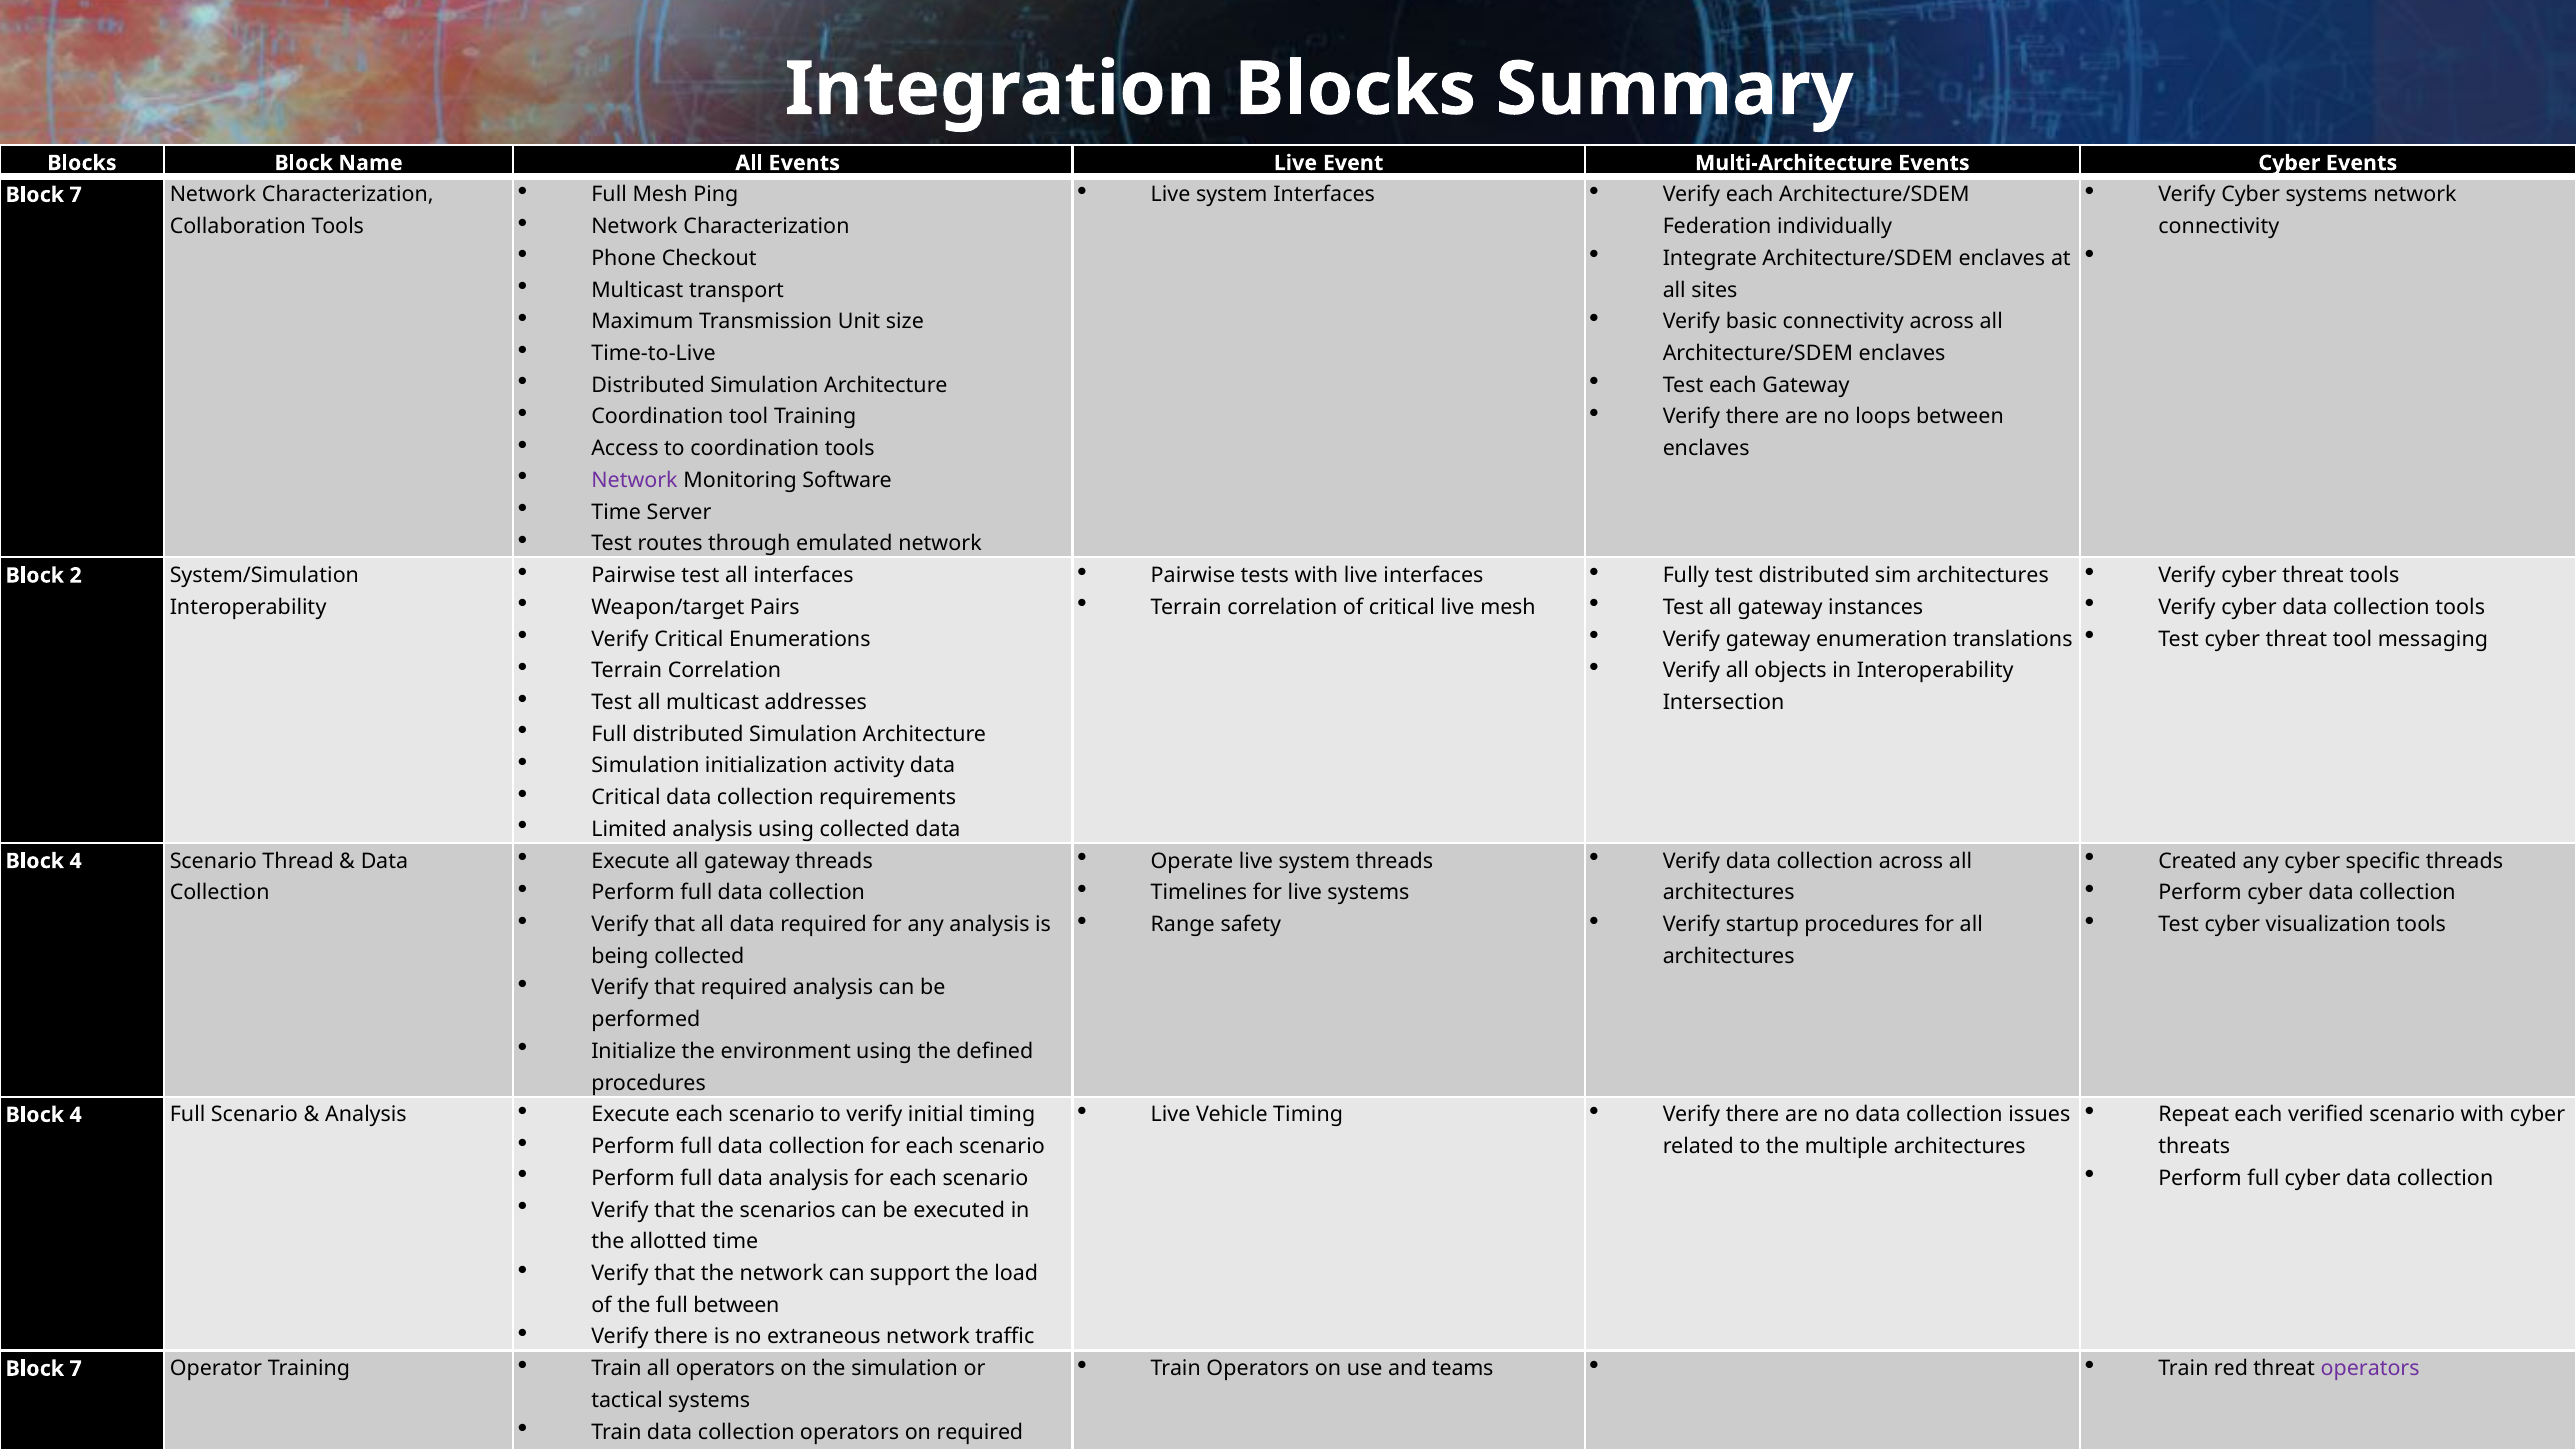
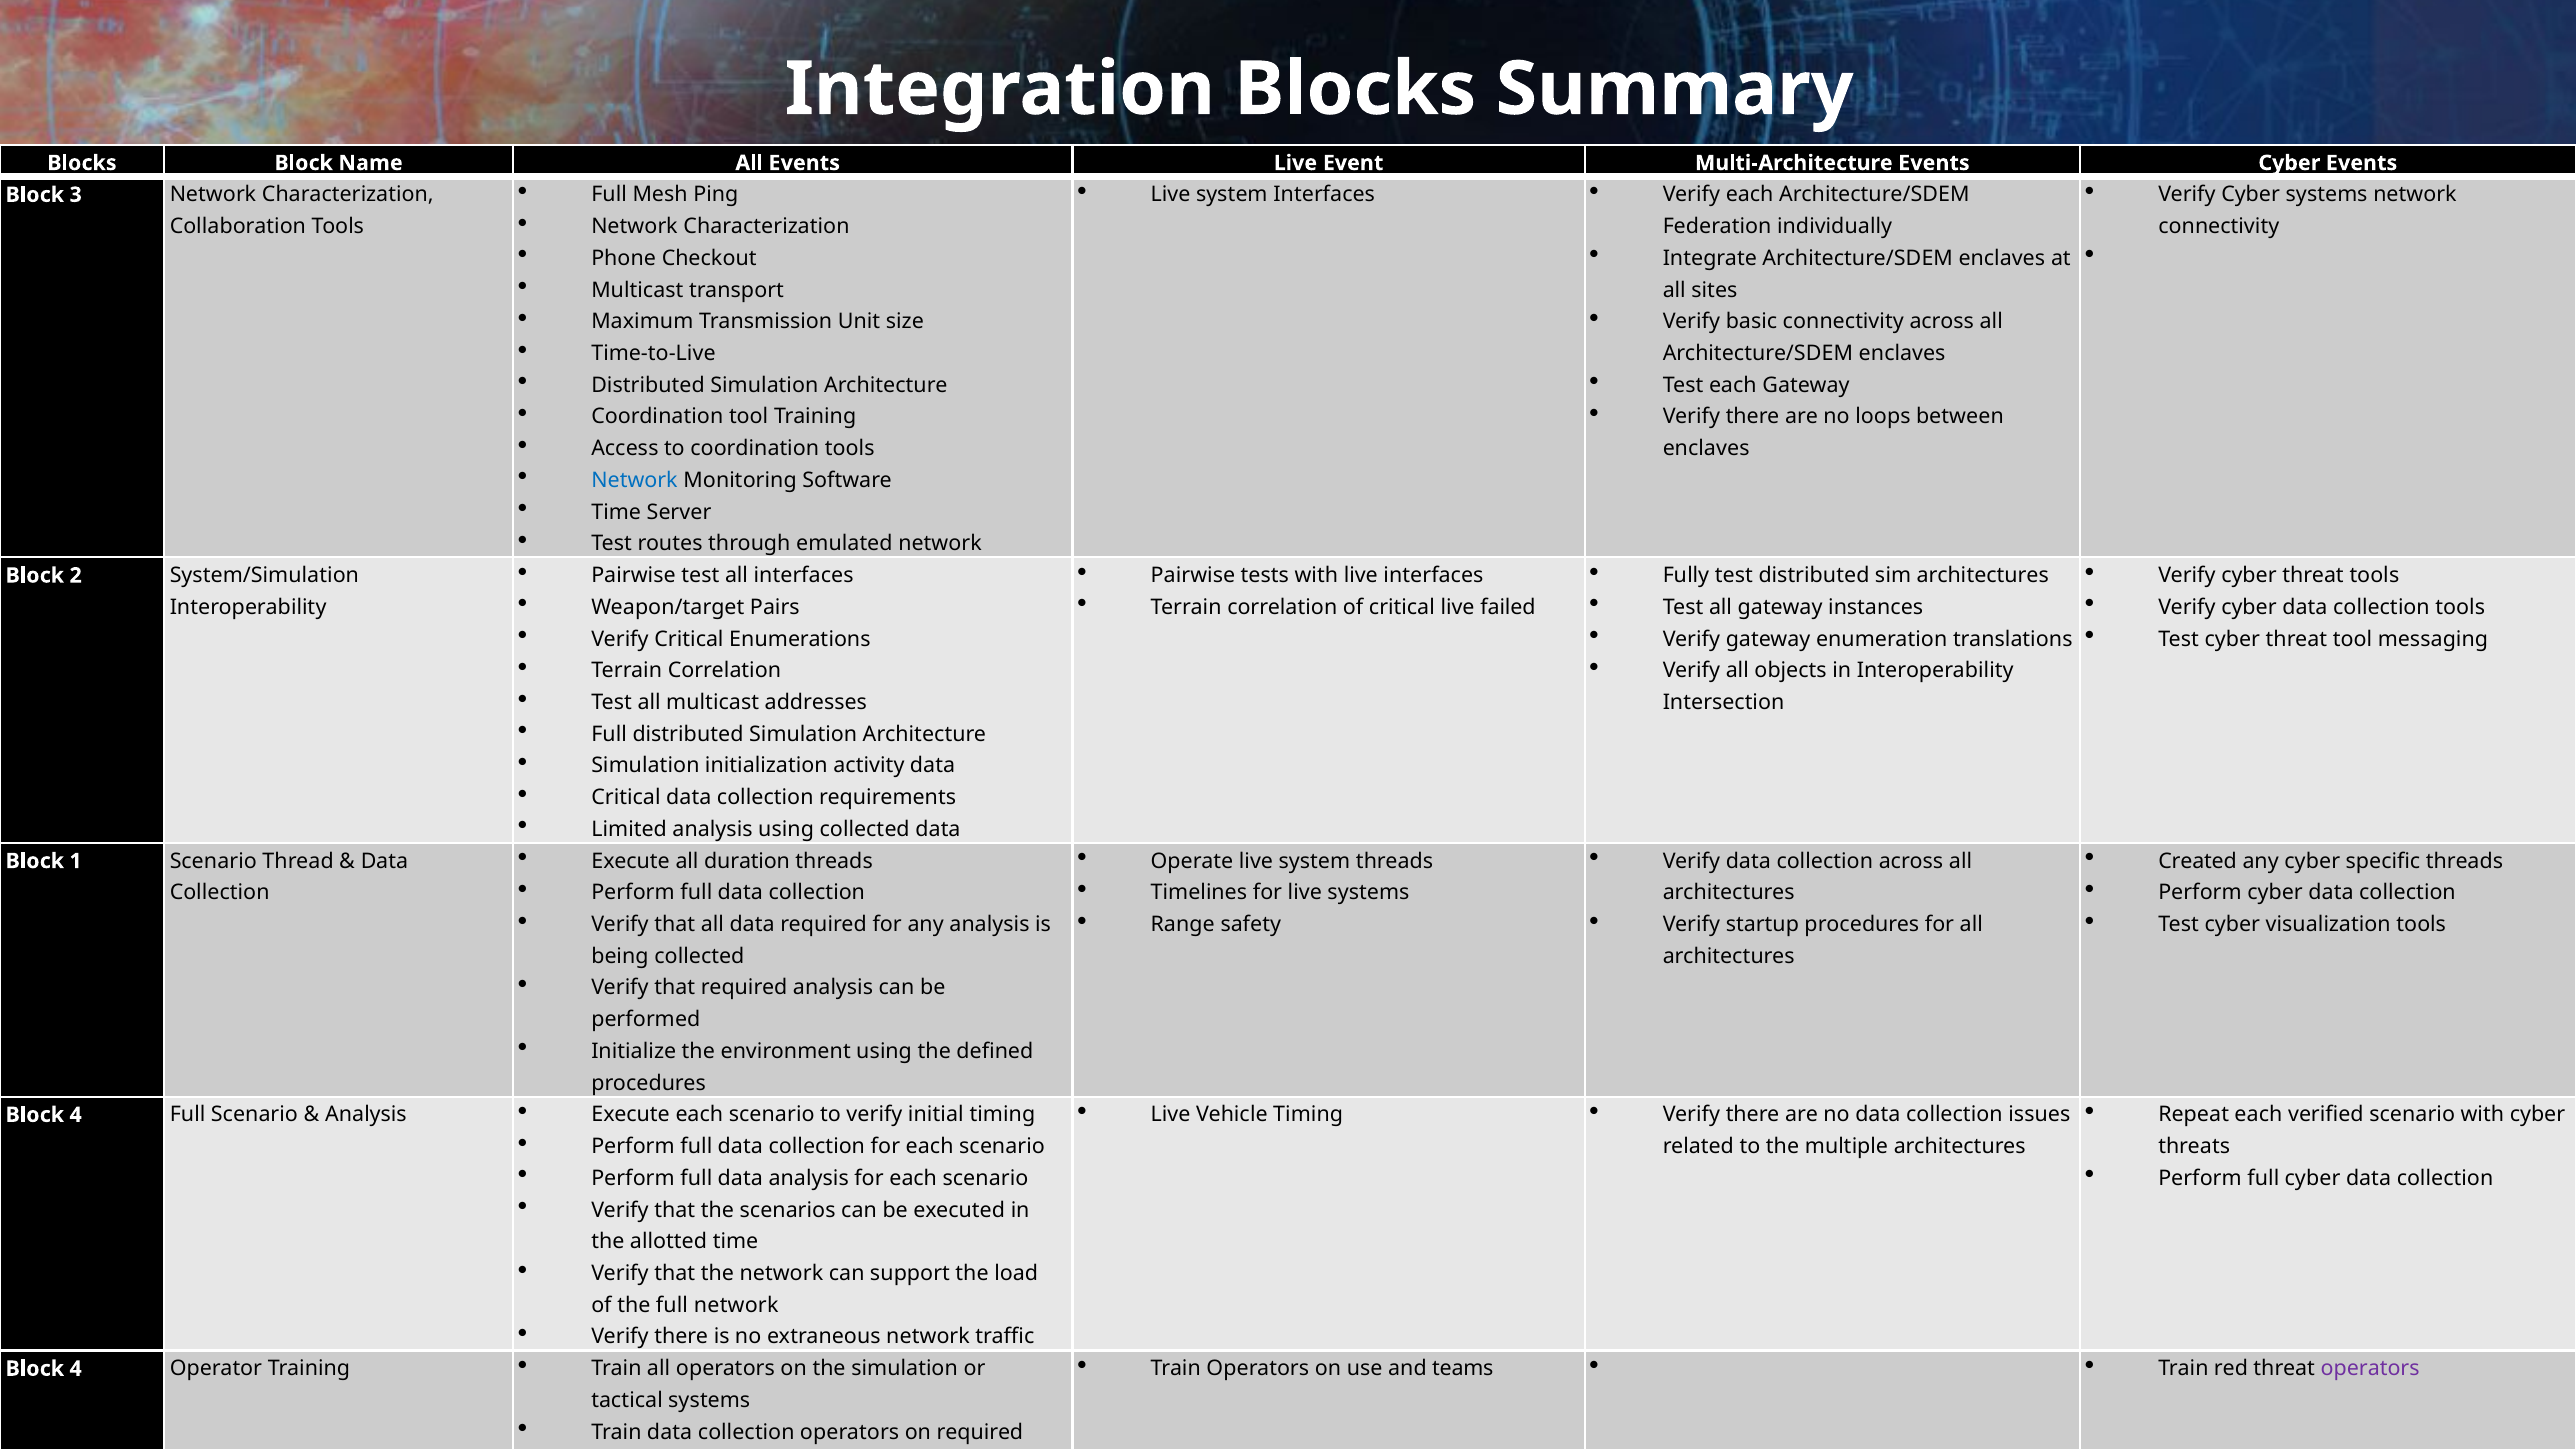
7: 7 -> 3 (76, 195)
Network colour: purple -> blue (635, 480)
live mesh: mesh -> failed (1508, 607)
Execute all gateway: gateway -> duration (747, 861)
4: 4 -> 1 (76, 861)
full between: between -> network (736, 1305)
7: 7 -> 4 (76, 1369)
